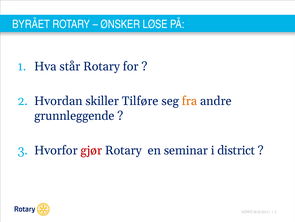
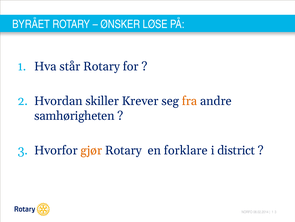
Tilføre: Tilføre -> Krever (140, 101)
grunnleggende: grunnleggende -> samhørigheten (74, 115)
gjør colour: red -> orange (91, 150)
seminar: seminar -> forklare (186, 150)
